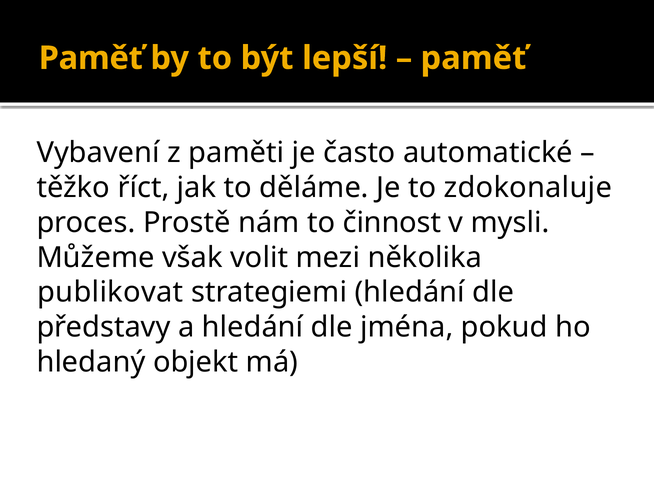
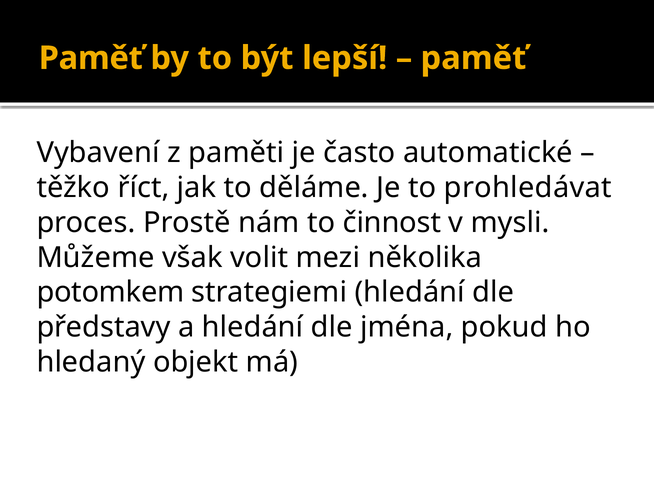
zdokonaluje: zdokonaluje -> prohledávat (528, 188)
publikovat: publikovat -> potomkem (110, 293)
